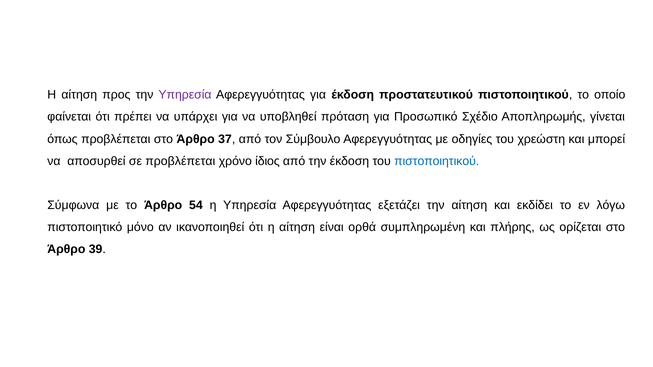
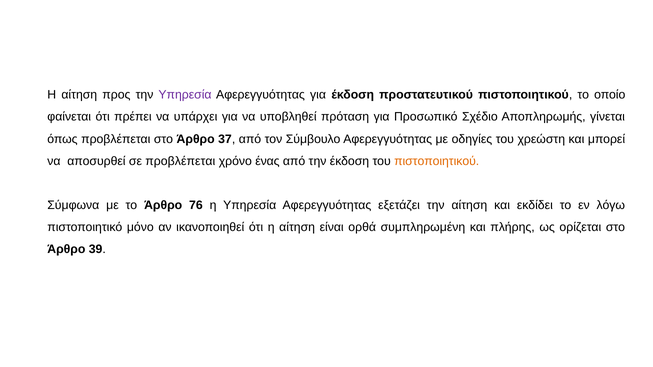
ίδιος: ίδιος -> ένας (267, 161)
πιστοποιητικού colour: blue -> orange (437, 161)
54: 54 -> 76 (196, 205)
